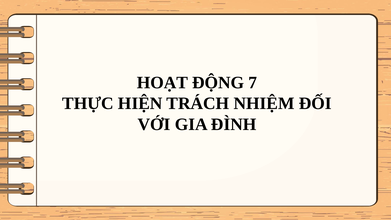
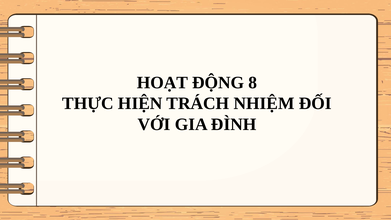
7: 7 -> 8 (253, 83)
